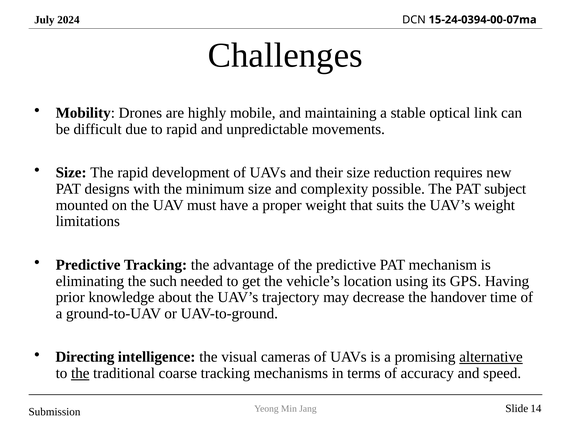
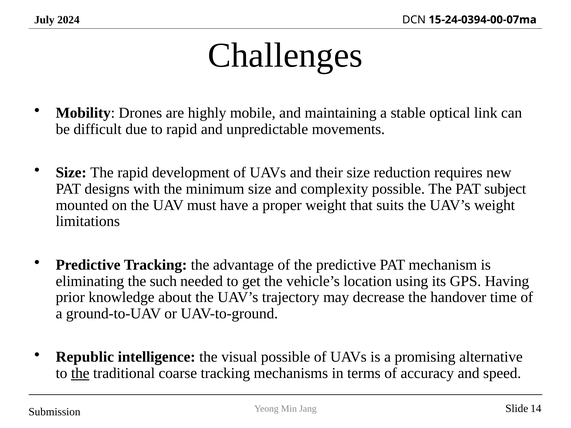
Directing: Directing -> Republic (85, 357)
visual cameras: cameras -> possible (286, 357)
alternative underline: present -> none (491, 357)
